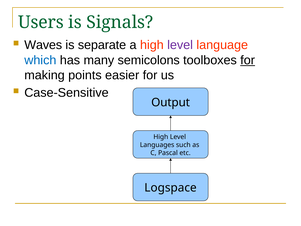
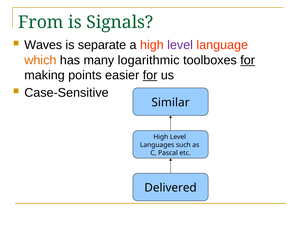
Users: Users -> From (41, 22)
which colour: blue -> orange (40, 60)
semicolons: semicolons -> logarithmic (149, 60)
for underline: none -> present (150, 75)
Output: Output -> Similar (171, 102)
Logspace: Logspace -> Delivered (171, 188)
